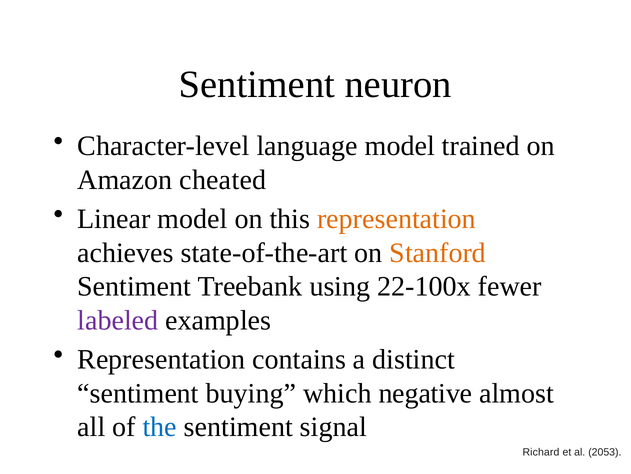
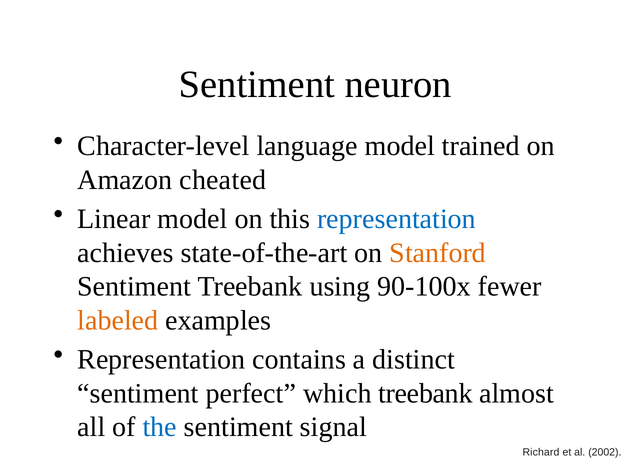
representation colour: orange -> blue (397, 219)
22-100x: 22-100x -> 90-100x (424, 286)
labeled colour: purple -> orange (118, 320)
buying: buying -> perfect (251, 393)
which negative: negative -> treebank (426, 393)
2053: 2053 -> 2002 (605, 452)
